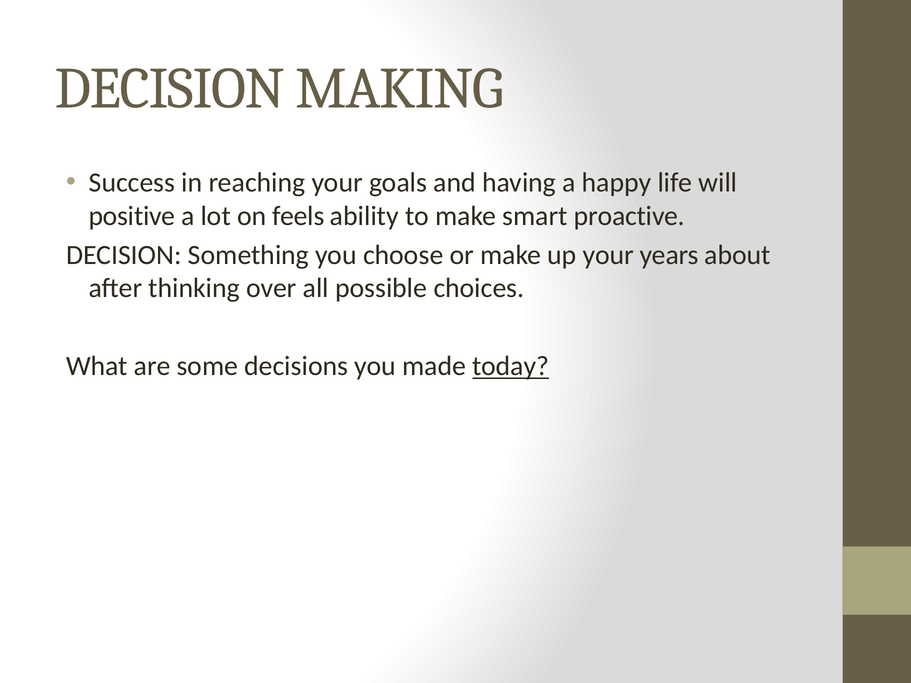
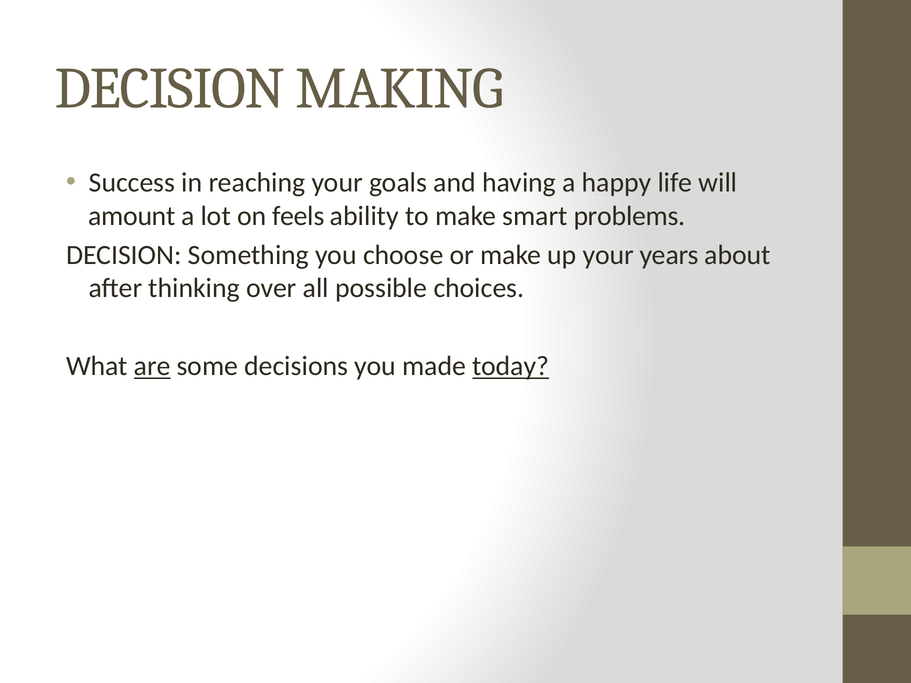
positive: positive -> amount (132, 216)
proactive: proactive -> problems (629, 216)
are underline: none -> present (152, 366)
